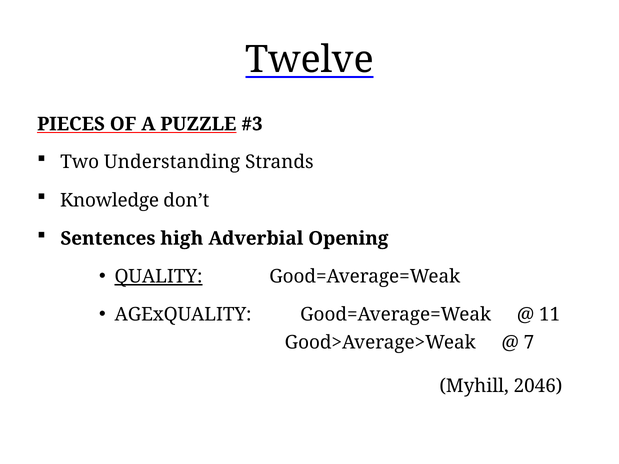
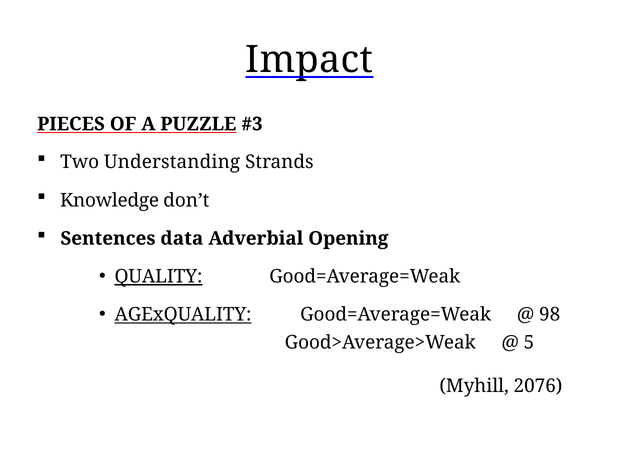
Twelve: Twelve -> Impact (309, 60)
high: high -> data (182, 239)
AGExQUALITY underline: none -> present (183, 315)
11: 11 -> 98 (550, 315)
7: 7 -> 5 (529, 343)
2046: 2046 -> 2076 (538, 386)
